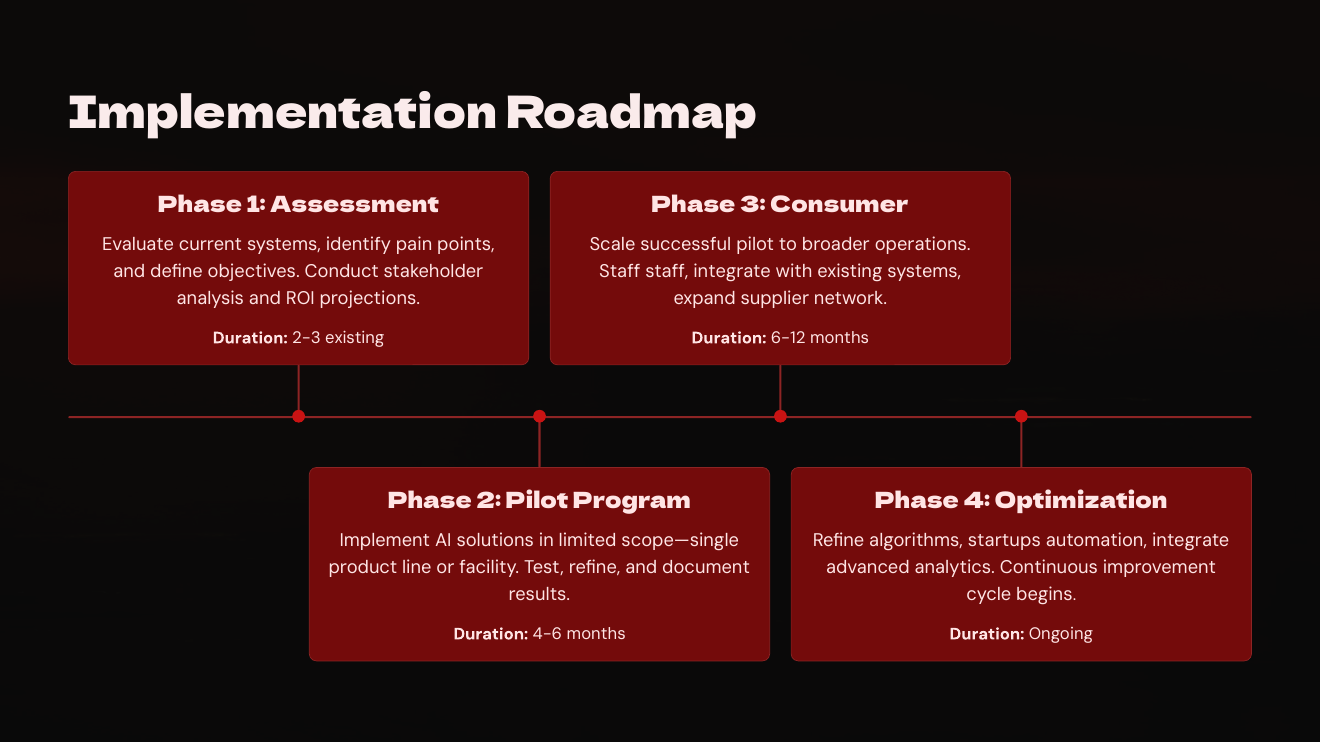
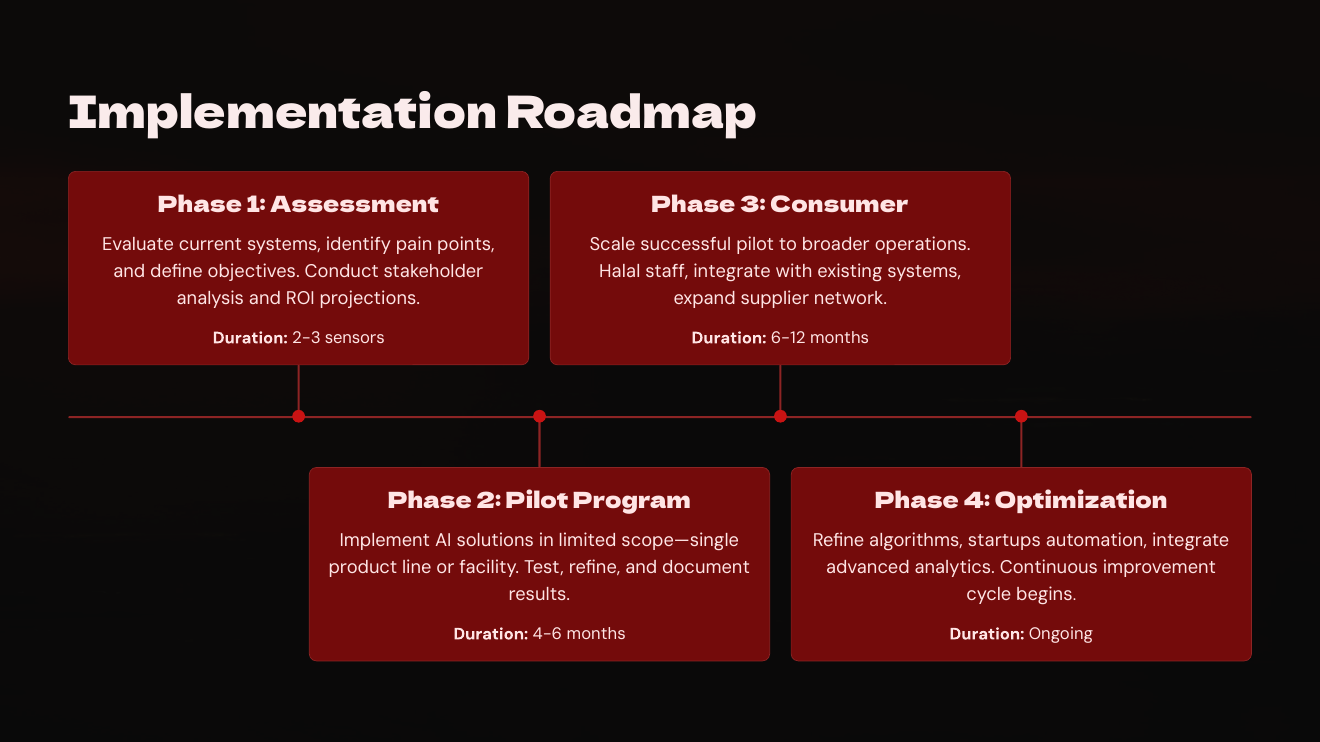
Staff: Staff -> Halal (620, 272)
2-3 existing: existing -> sensors (355, 338)
